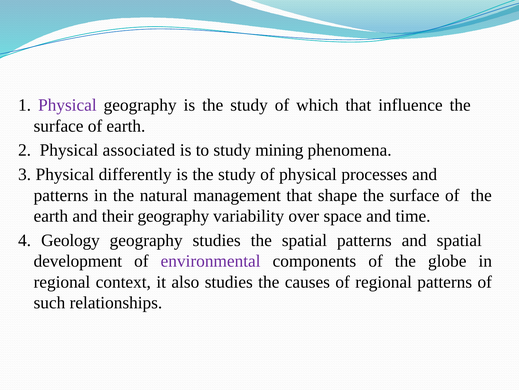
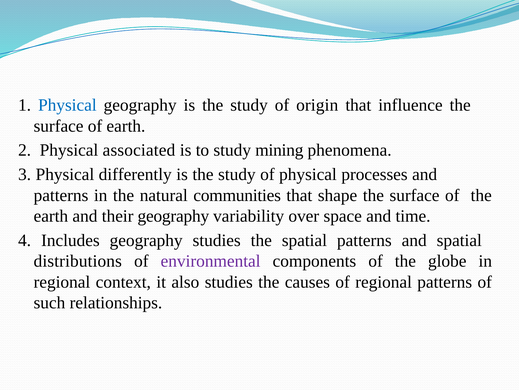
Physical colour: purple -> blue (67, 105)
which: which -> origin (317, 105)
management: management -> communities (237, 195)
Geology: Geology -> Includes (70, 240)
development: development -> distributions (78, 261)
